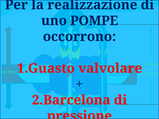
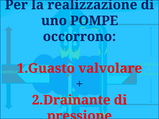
2.Barcelona: 2.Barcelona -> 2.Drainante (71, 100)
